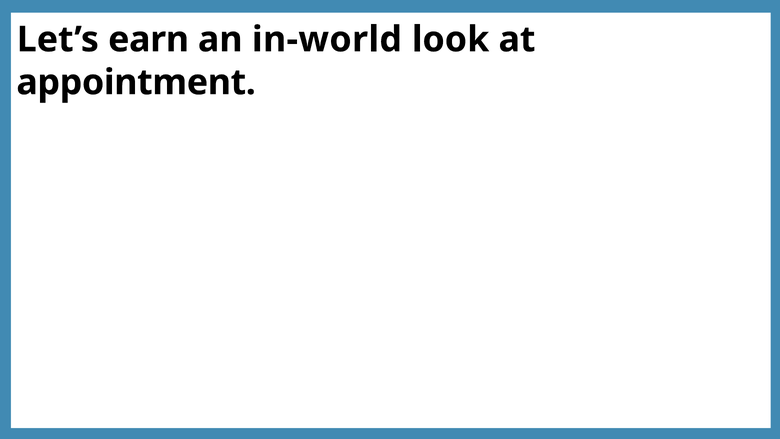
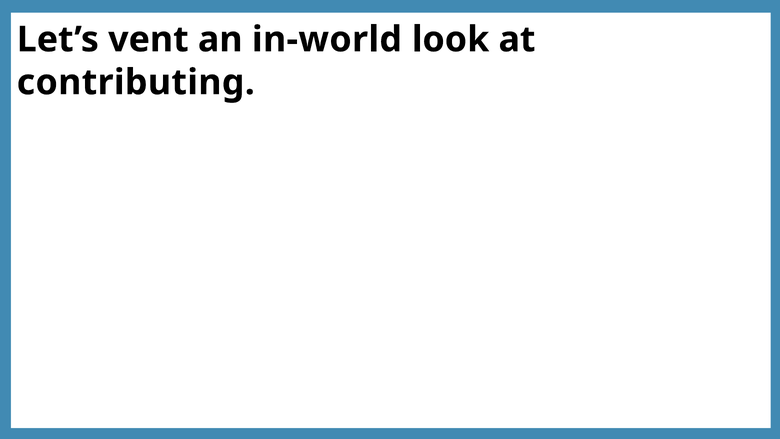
earn: earn -> vent (148, 39)
appointment: appointment -> contributing (136, 82)
